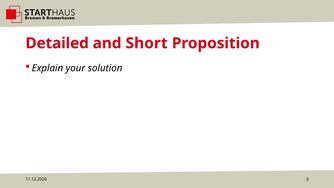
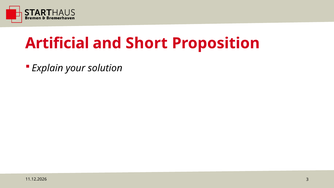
Detailed: Detailed -> Artificial (57, 43)
